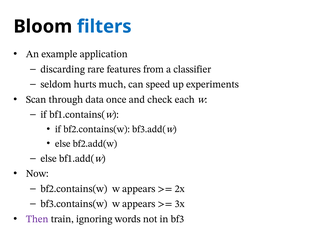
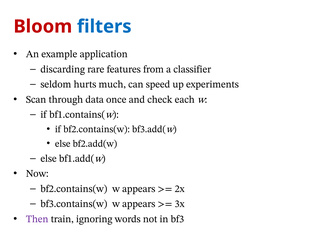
Bloom colour: black -> red (43, 26)
